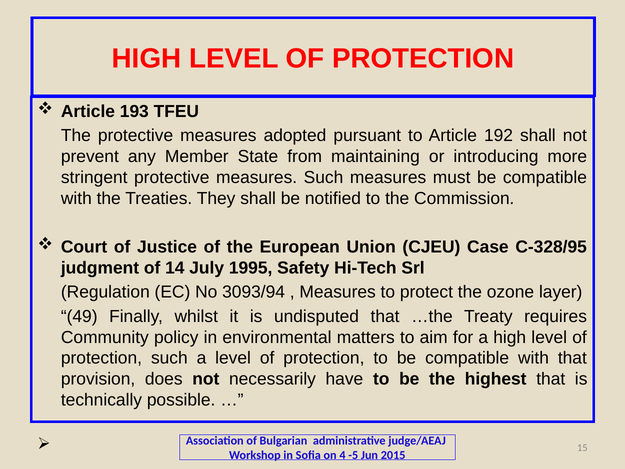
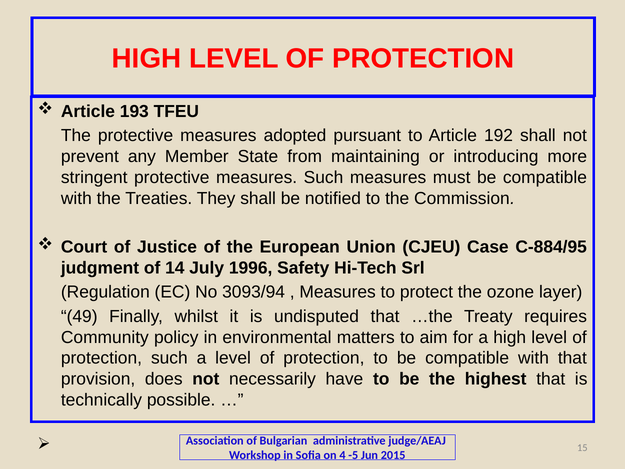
C-328/95: C-328/95 -> C-884/95 (551, 247)
1995: 1995 -> 1996 (251, 268)
